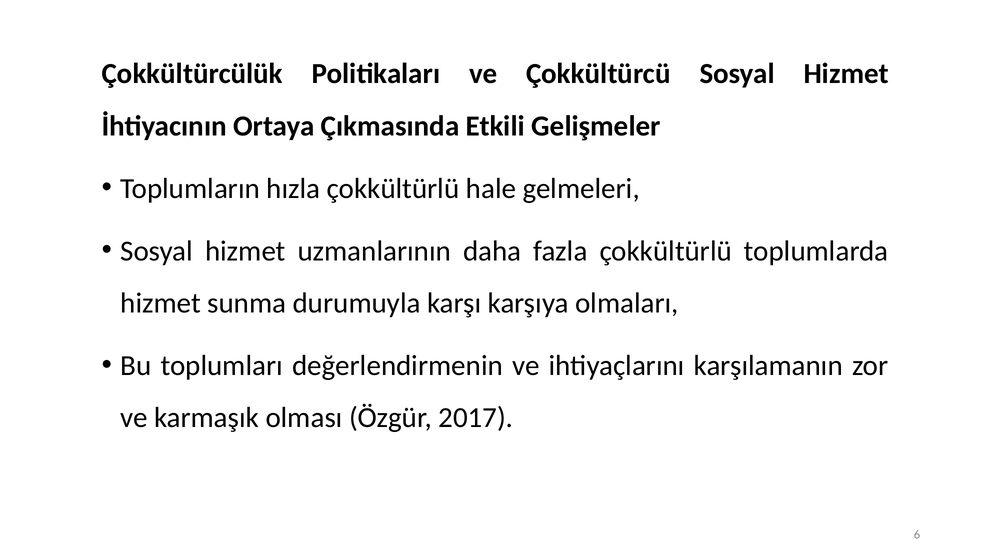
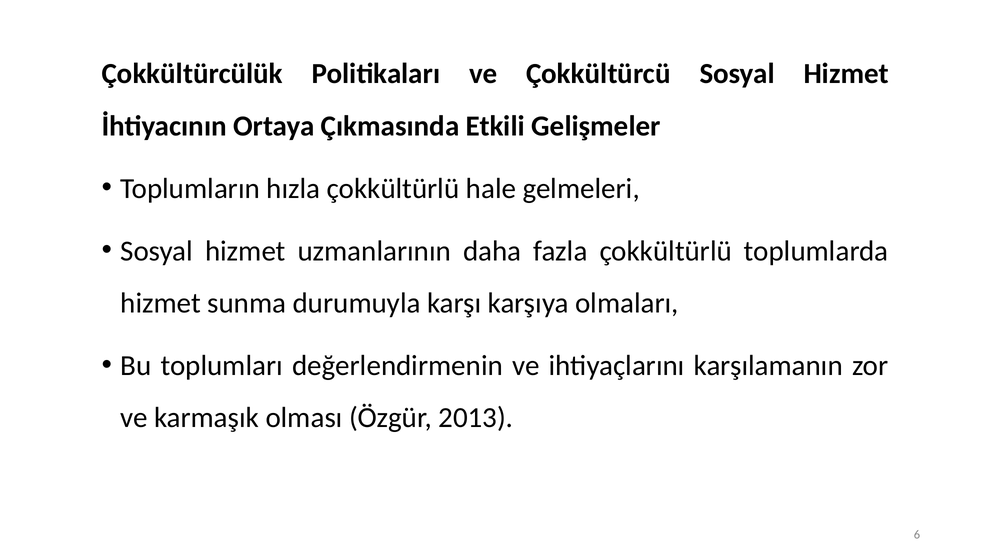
2017: 2017 -> 2013 (476, 418)
